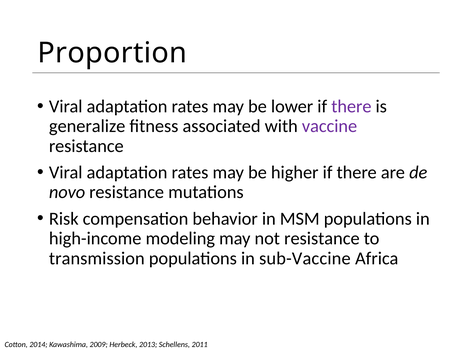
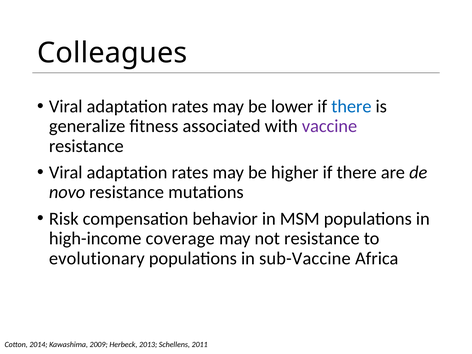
Proportion: Proportion -> Colleagues (112, 53)
there colour: purple -> blue (351, 106)
modeling: modeling -> coverage (180, 238)
transmission: transmission -> evolutionary (97, 258)
